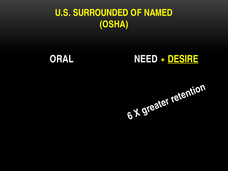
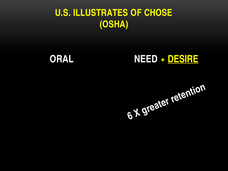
SURROUNDED: SURROUNDED -> ILLUSTRATES (101, 13)
NAMED: NAMED -> CHOSE (158, 13)
